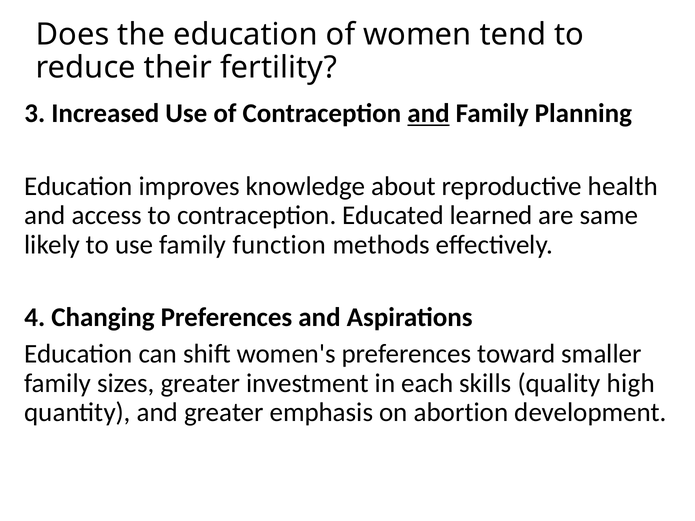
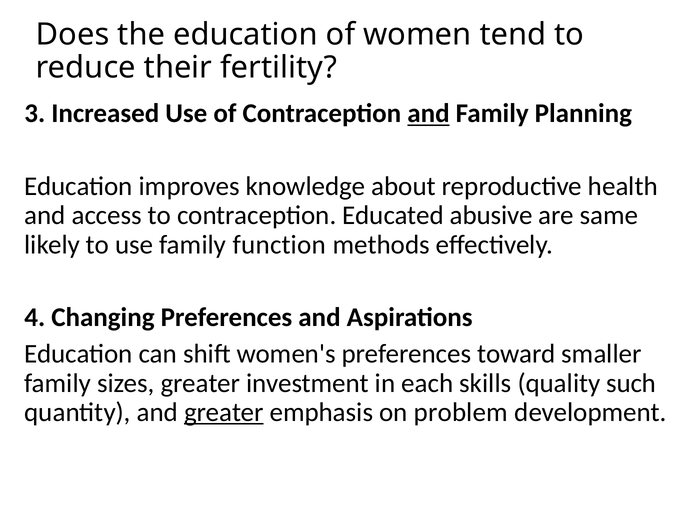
learned: learned -> abusive (491, 216)
high: high -> such (631, 383)
greater underline: none -> present (224, 413)
abortion: abortion -> problem (461, 413)
